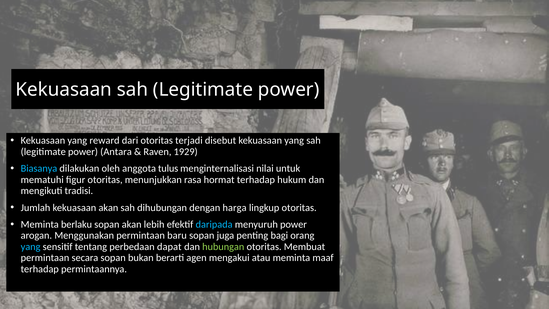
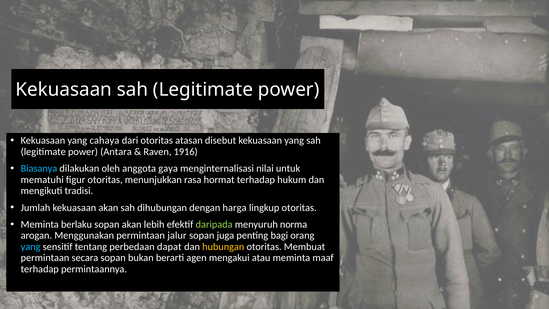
reward: reward -> cahaya (104, 140)
terjadi: terjadi -> atasan (189, 140)
1929: 1929 -> 1916 (186, 152)
tulus: tulus -> gaya (168, 168)
daripada colour: light blue -> light green (214, 224)
menyuruh power: power -> norma (294, 224)
baru: baru -> jalur (177, 235)
hubungan colour: light green -> yellow (223, 247)
